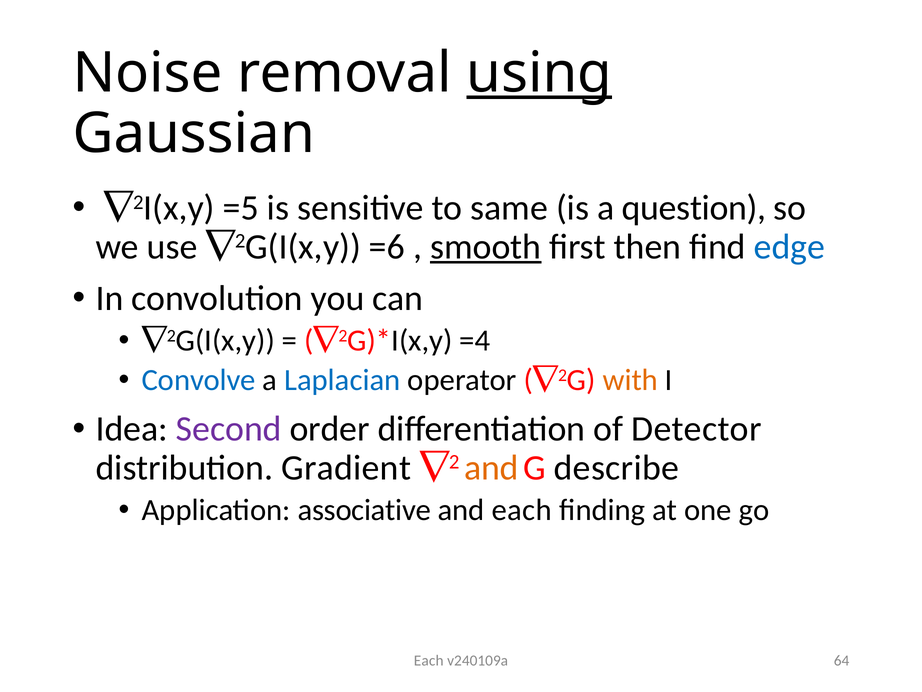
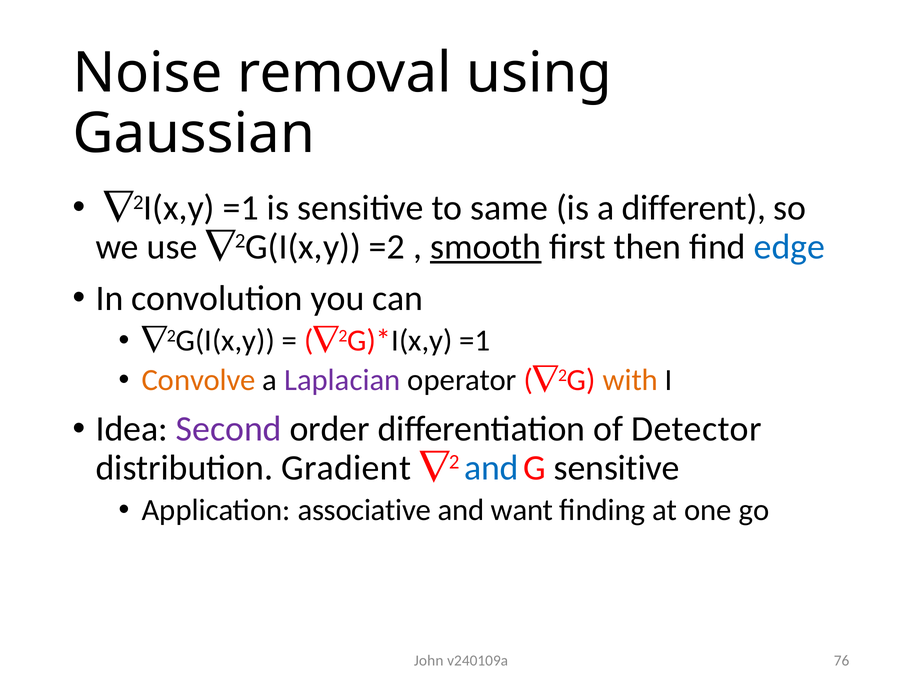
using underline: present -> none (539, 73)
2I(x,y =5: =5 -> =1 (241, 208)
question: question -> different (694, 208)
=6: =6 -> =2 (387, 247)
=4: =4 -> =1 (475, 341)
Convolve colour: blue -> orange (199, 380)
Laplacian colour: blue -> purple (342, 380)
and colour: orange -> blue (491, 468)
G describe: describe -> sensitive (617, 468)
and each: each -> want (522, 510)
Each: Each -> John (429, 660)
64: 64 -> 76 (842, 660)
